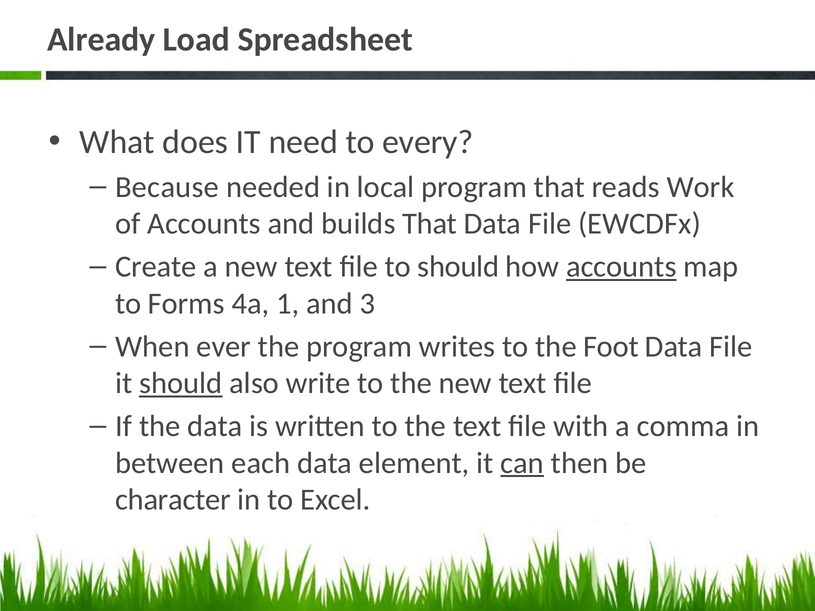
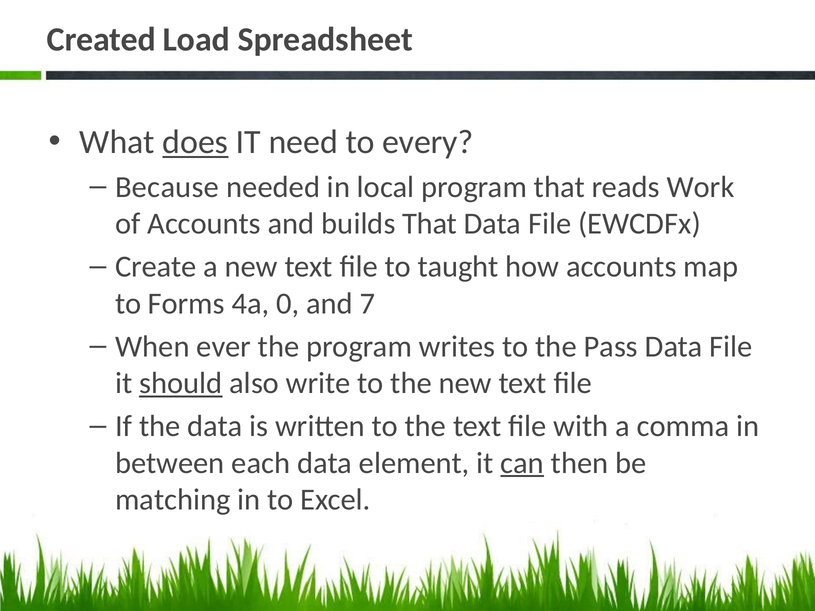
Already: Already -> Created (101, 40)
does underline: none -> present (195, 142)
to should: should -> taught (458, 267)
accounts underline: present -> none (621, 267)
1: 1 -> 0 (288, 304)
3: 3 -> 7 (368, 304)
Foot: Foot -> Pass (611, 347)
character: character -> matching (173, 500)
